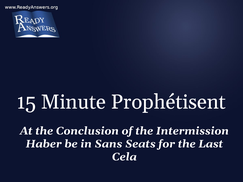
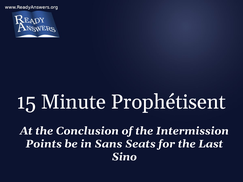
Haber: Haber -> Points (44, 144)
Cela: Cela -> Sino (124, 157)
